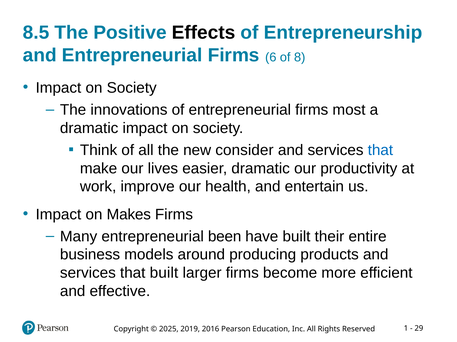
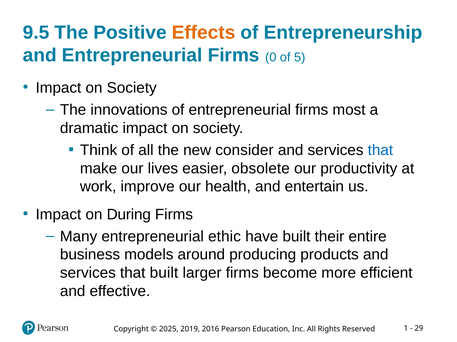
8.5: 8.5 -> 9.5 (36, 33)
Effects colour: black -> orange (204, 33)
6: 6 -> 0 (271, 58)
8: 8 -> 5 (300, 58)
easier dramatic: dramatic -> obsolete (261, 169)
Makes: Makes -> During (129, 215)
been: been -> ethic (224, 237)
